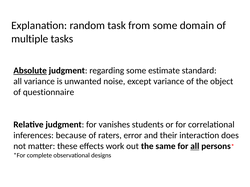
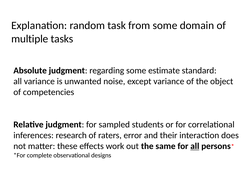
Absolute underline: present -> none (30, 71)
questionnaire: questionnaire -> competencies (49, 92)
vanishes: vanishes -> sampled (114, 125)
because: because -> research (71, 136)
